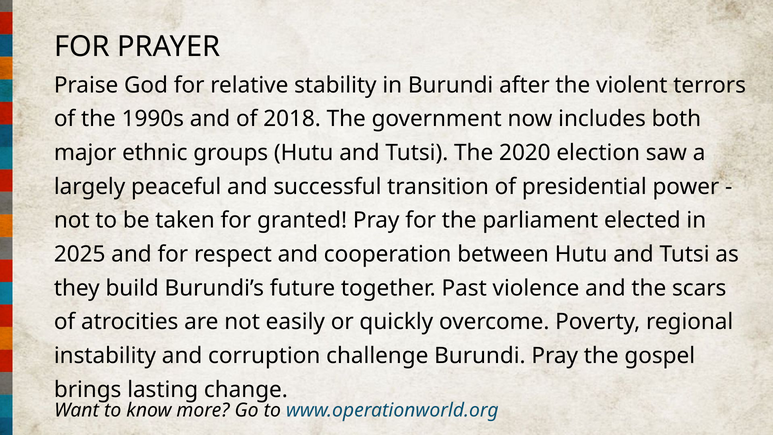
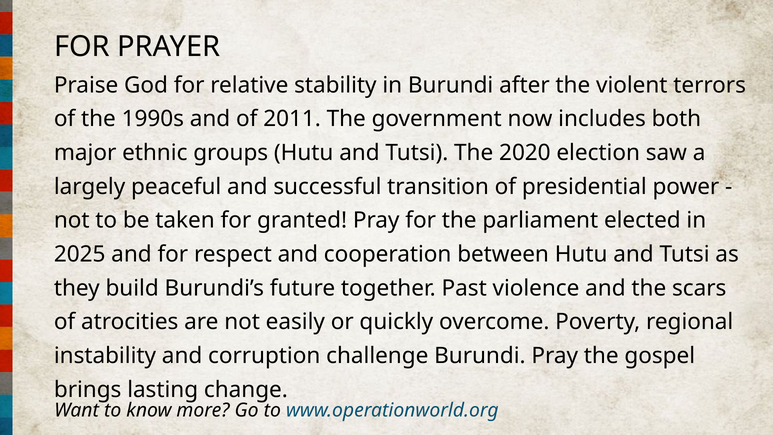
2018: 2018 -> 2011 (292, 119)
